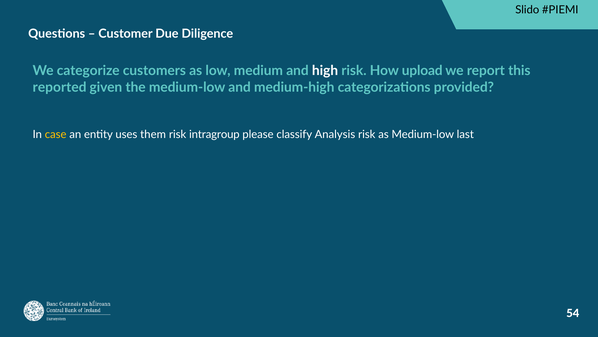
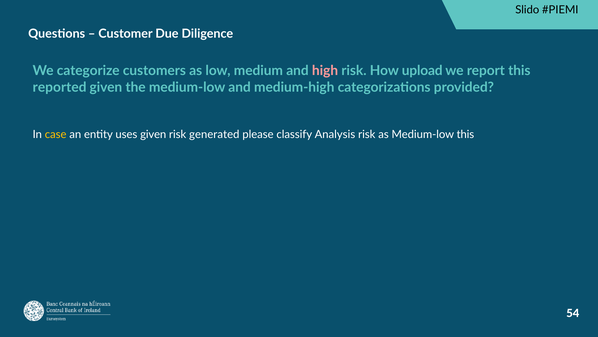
high colour: white -> pink (325, 71)
uses them: them -> given (153, 134)
intragroup: intragroup -> generated (214, 134)
Medium-low last: last -> this (465, 134)
